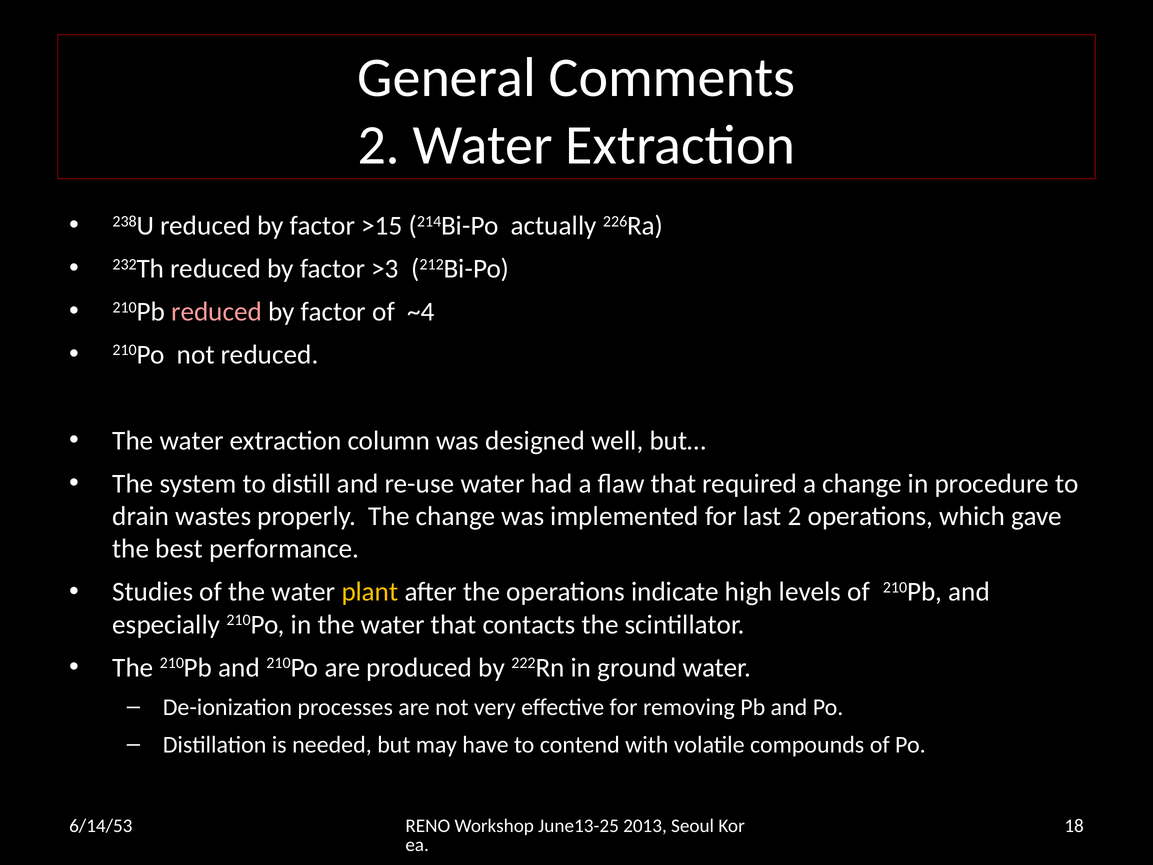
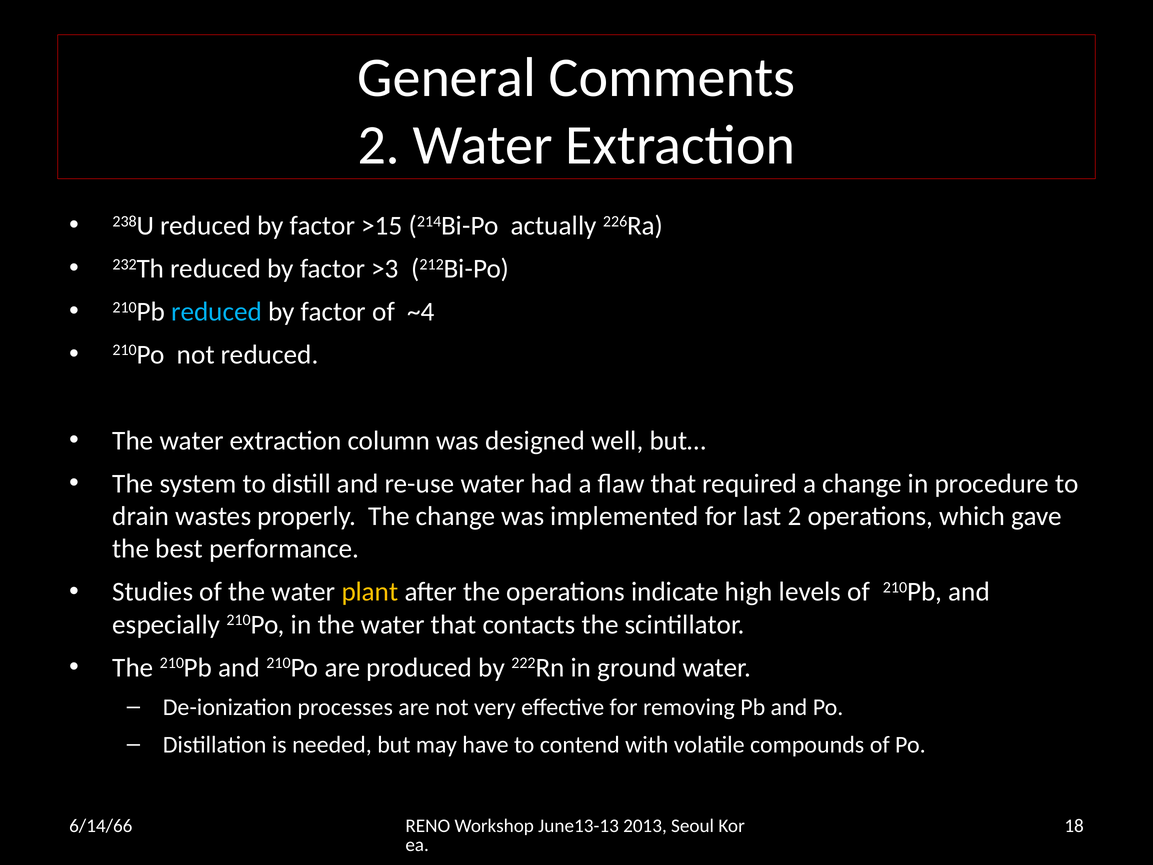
reduced colour: pink -> light blue (217, 312)
June13-25: June13-25 -> June13-13 (579, 826)
6/14/53: 6/14/53 -> 6/14/66 (101, 826)
